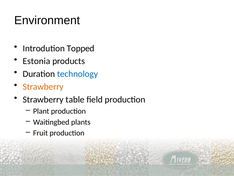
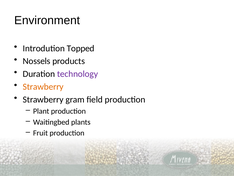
Estonia: Estonia -> Nossels (37, 61)
technology colour: blue -> purple (78, 74)
table: table -> gram (75, 99)
